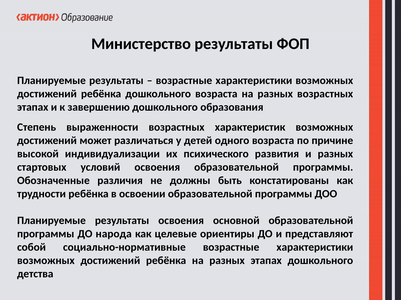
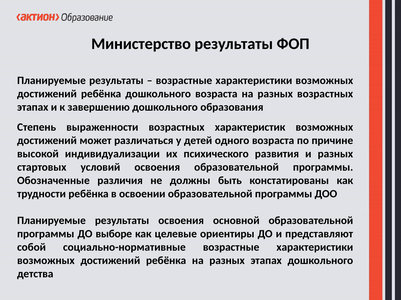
народа: народа -> выборе (114, 234)
